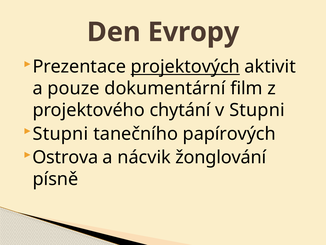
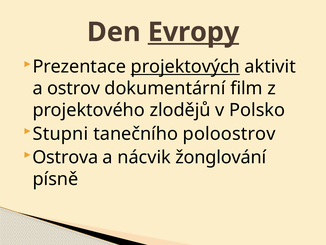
Evropy underline: none -> present (193, 32)
pouze: pouze -> ostrov (74, 88)
chytání: chytání -> zlodějů (180, 110)
v Stupni: Stupni -> Polsko (257, 110)
papírových: papírových -> poloostrov (229, 133)
